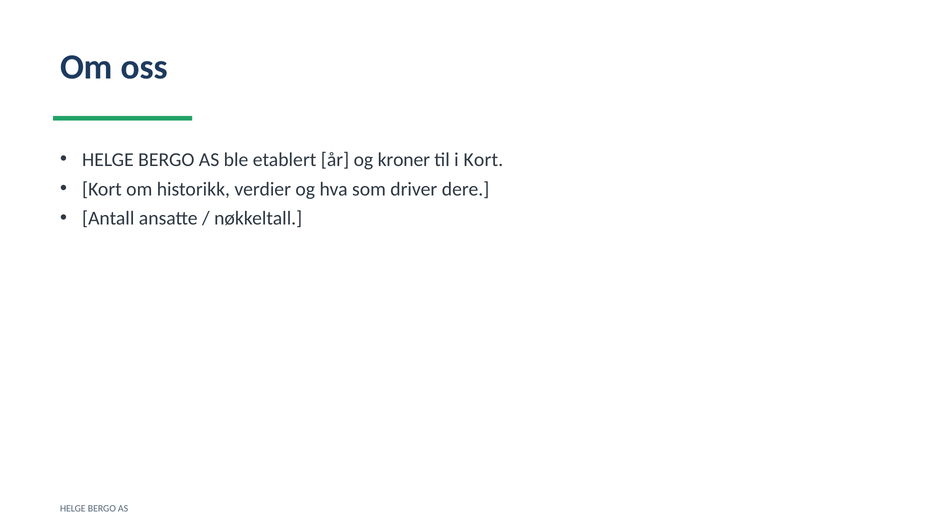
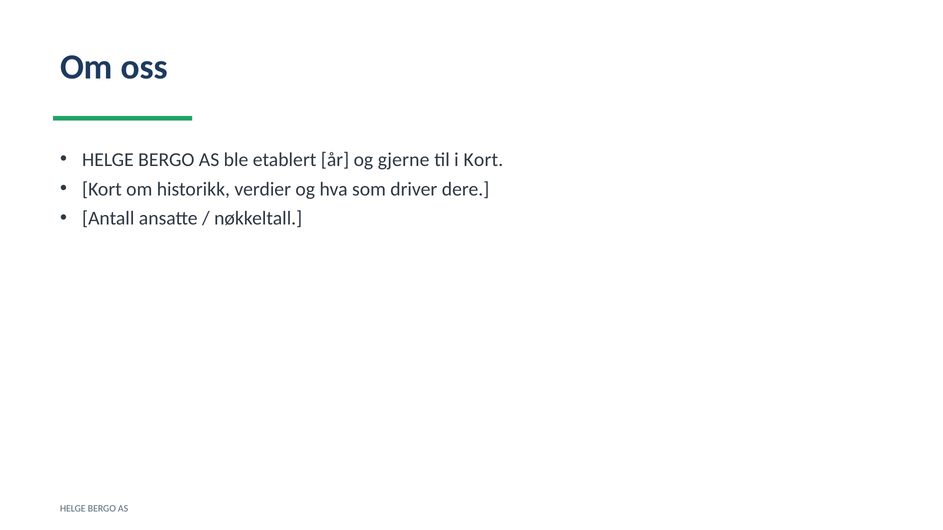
kroner: kroner -> gjerne (404, 160)
